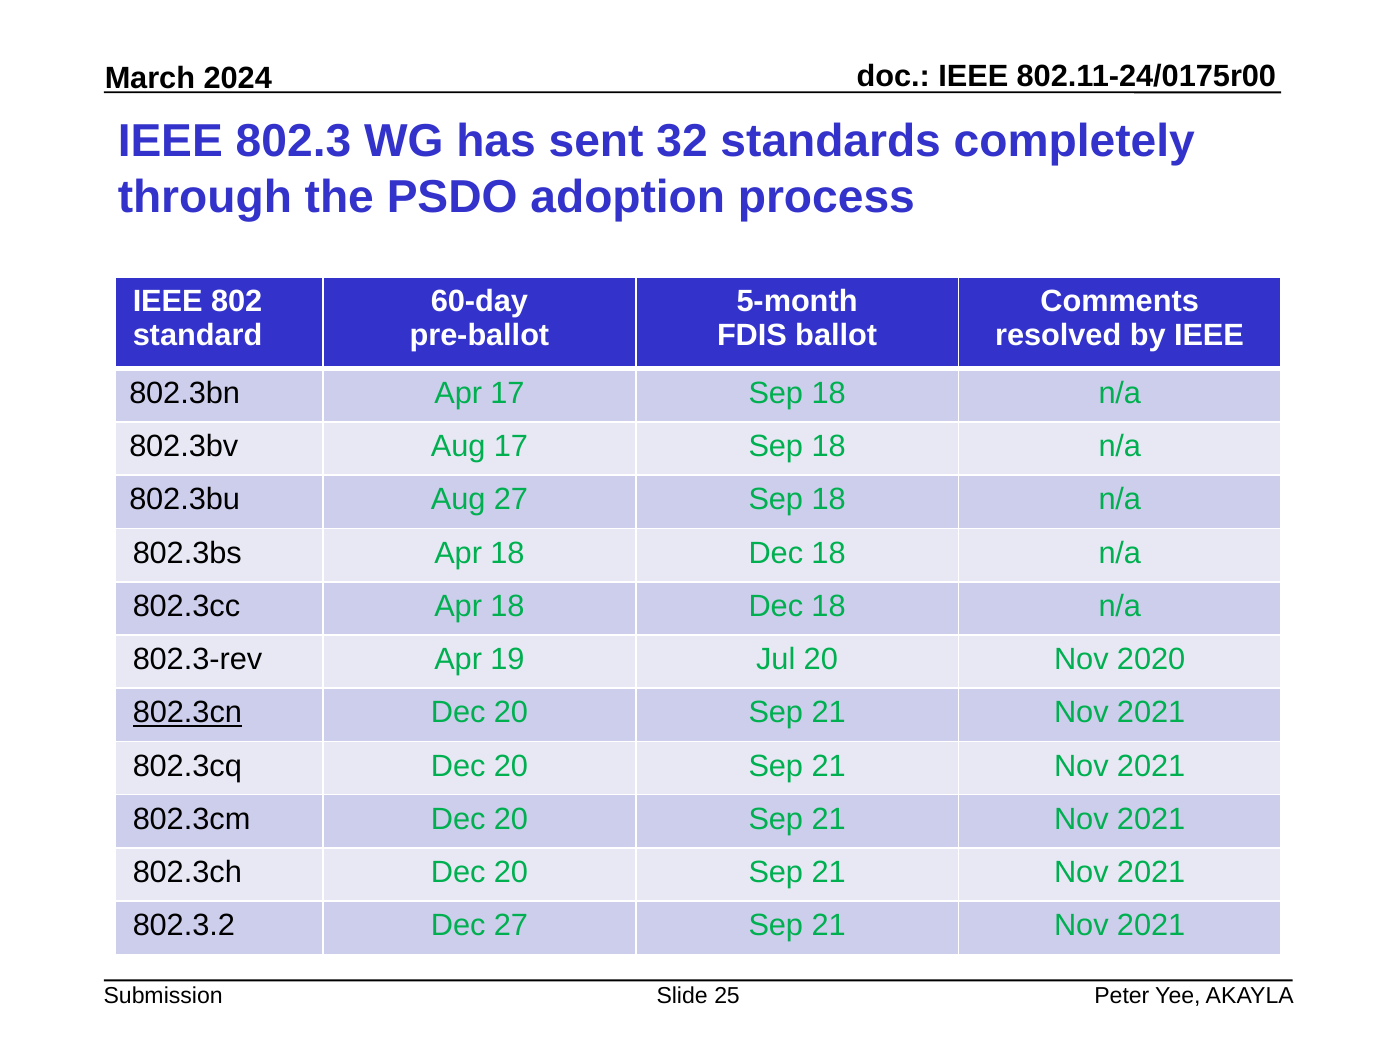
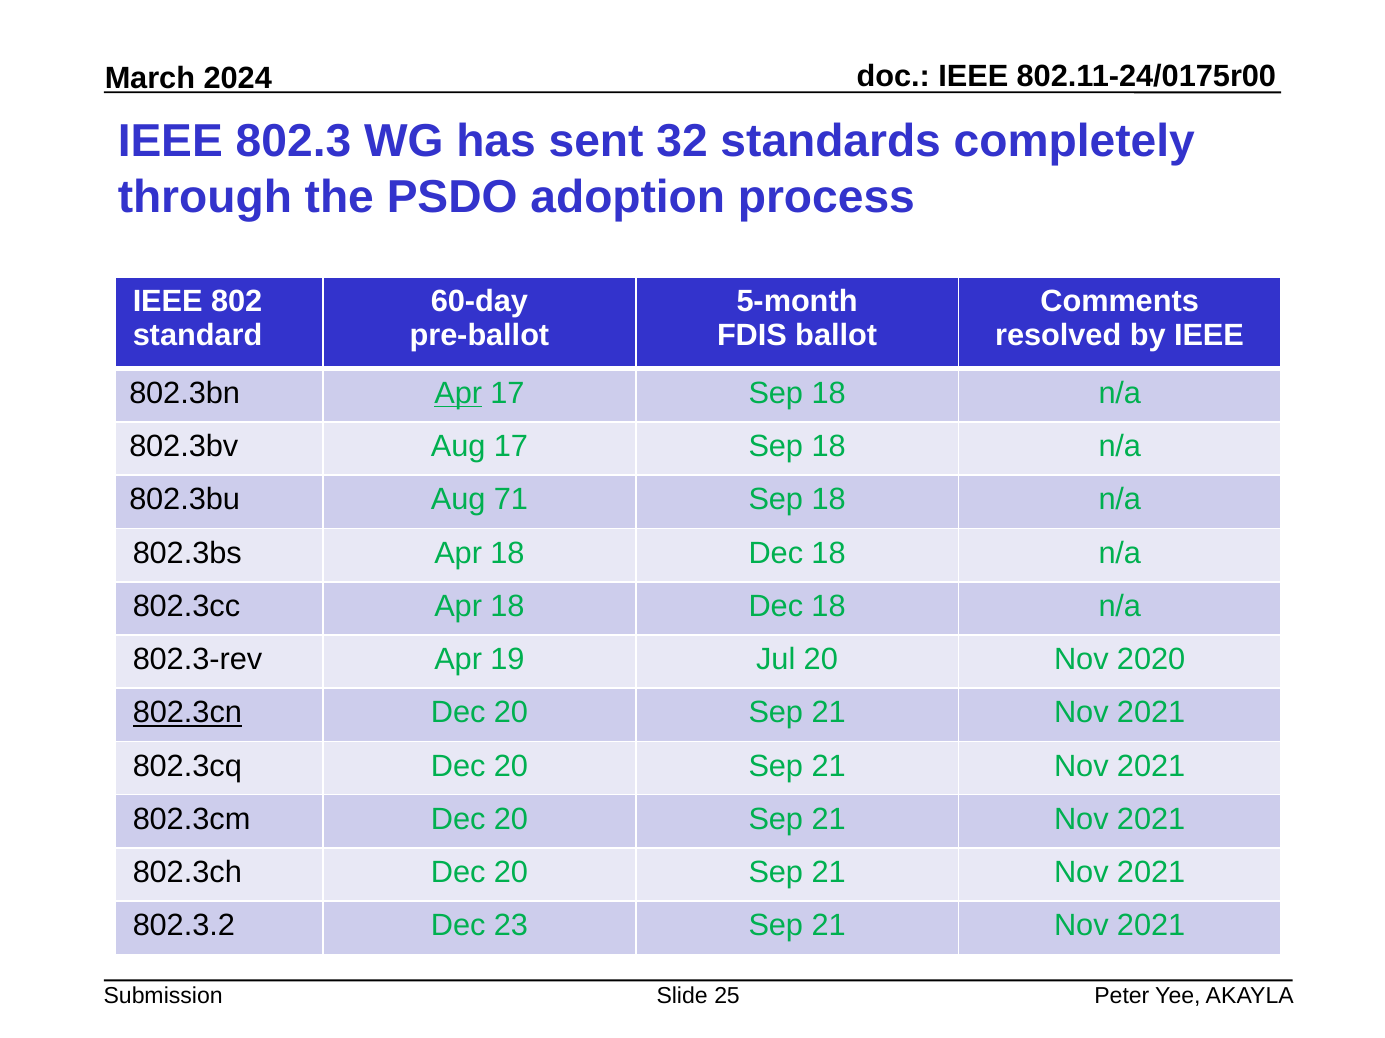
Apr underline: none -> present (458, 394)
Aug 27: 27 -> 71 (511, 500)
Dec 27: 27 -> 23 (511, 926)
